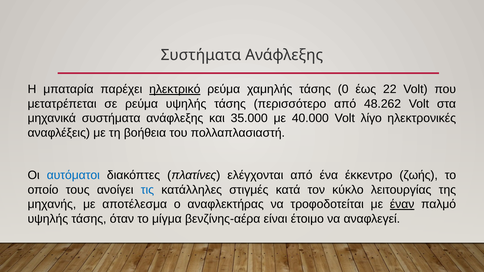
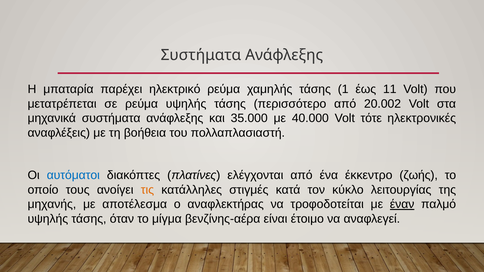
ηλεκτρικό underline: present -> none (175, 89)
0: 0 -> 1 (343, 89)
22: 22 -> 11 (390, 89)
48.262: 48.262 -> 20.002 (383, 104)
λίγο: λίγο -> τότε (371, 118)
τις colour: blue -> orange (147, 190)
